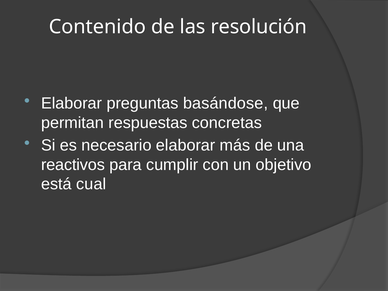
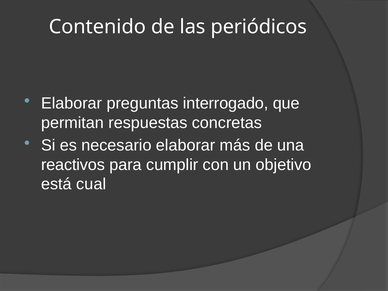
resolución: resolución -> periódicos (259, 27)
basándose: basándose -> interrogado (226, 103)
